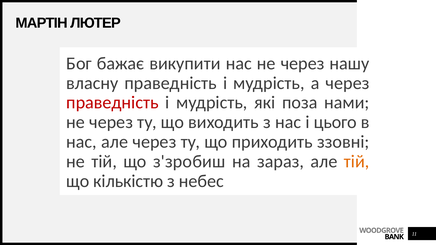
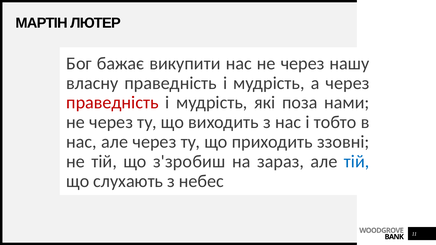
цього: цього -> тобто (335, 122)
тій colour: orange -> blue (357, 162)
кількістю: кількістю -> слухають (128, 181)
